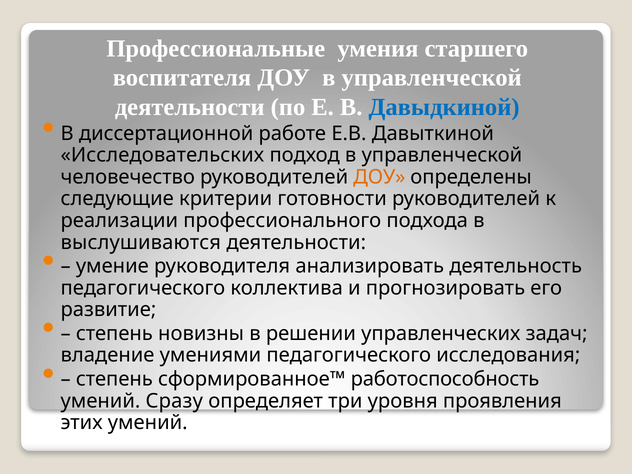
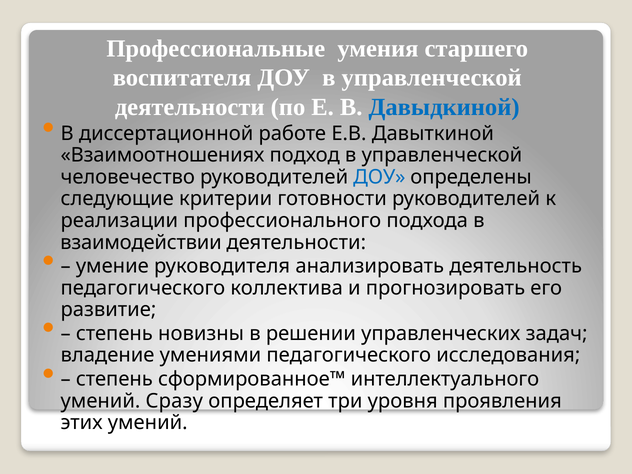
Исследовательских: Исследовательских -> Взаимоотношениях (162, 155)
ДОУ colour: orange -> blue (379, 177)
выслушиваются: выслушиваются -> взаимодействии (141, 242)
работоспособность: работоспособность -> интеллектуального (445, 379)
